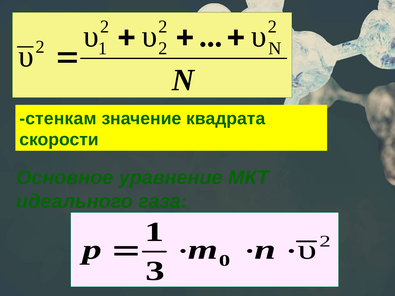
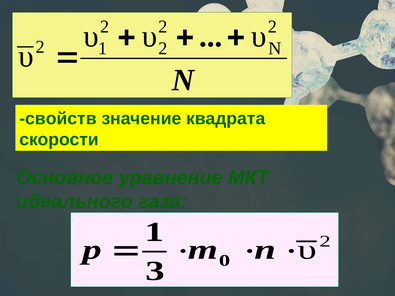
стенкам: стенкам -> свойств (58, 119)
